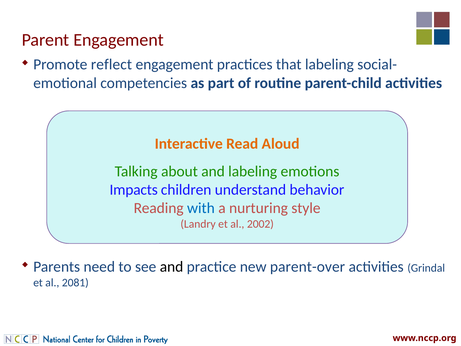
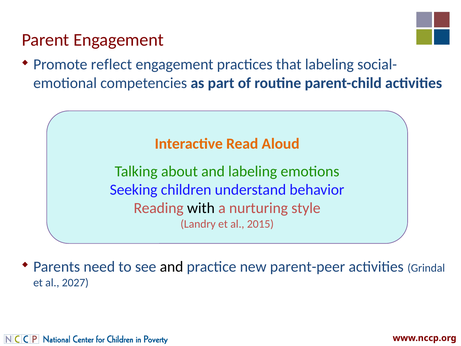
Impacts: Impacts -> Seeking (134, 190)
with colour: blue -> black (201, 208)
2002: 2002 -> 2015 (260, 224)
parent-over: parent-over -> parent-peer (308, 267)
2081: 2081 -> 2027 (75, 282)
